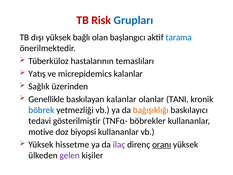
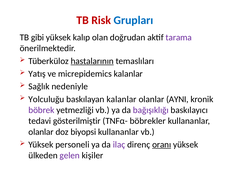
dışı: dışı -> gibi (38, 37)
bağlı: bağlı -> kalıp (81, 37)
başlangıcı: başlangıcı -> doğrudan (128, 37)
tarama colour: blue -> purple (179, 37)
hastalarının underline: none -> present (92, 61)
üzerinden: üzerinden -> nedeniyle (70, 86)
Genellikle: Genellikle -> Yolculuğu (46, 99)
TANI: TANI -> AYNI (177, 99)
böbrek colour: blue -> purple (41, 110)
bağışıklığı colour: orange -> purple (151, 110)
motive: motive -> olanlar (41, 132)
hissetme: hissetme -> personeli (72, 144)
